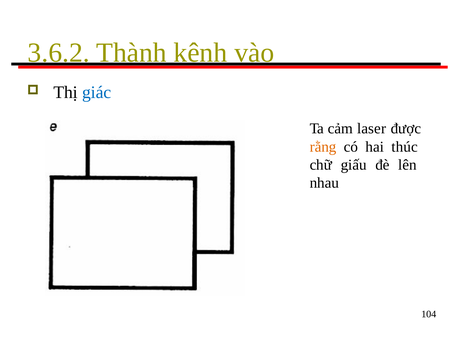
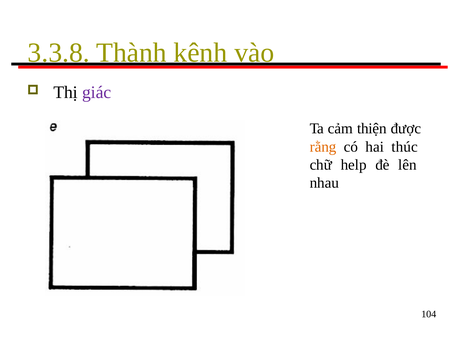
3.6.2: 3.6.2 -> 3.3.8 (59, 53)
giác colour: blue -> purple (97, 92)
laser: laser -> thiện (372, 129)
giấu: giấu -> help (354, 165)
